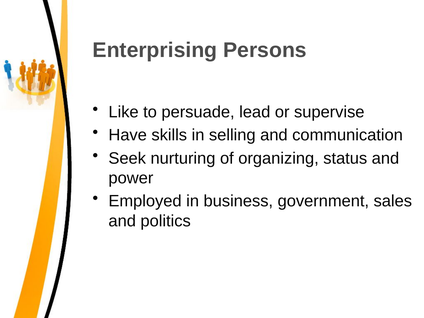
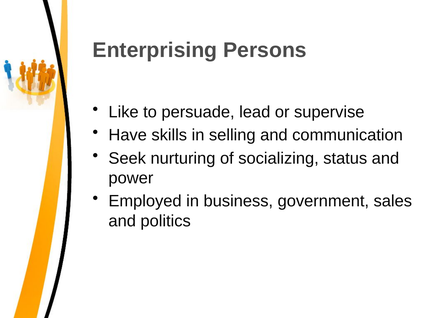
organizing: organizing -> socializing (279, 158)
